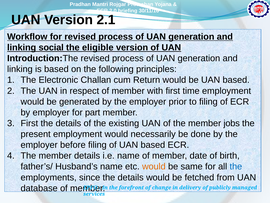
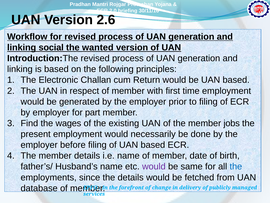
2.1: 2.1 -> 2.6 (106, 20)
eligible: eligible -> wanted (98, 47)
First: First -> Find (29, 123)
details: details -> wages (68, 123)
would colour: orange -> purple (154, 166)
